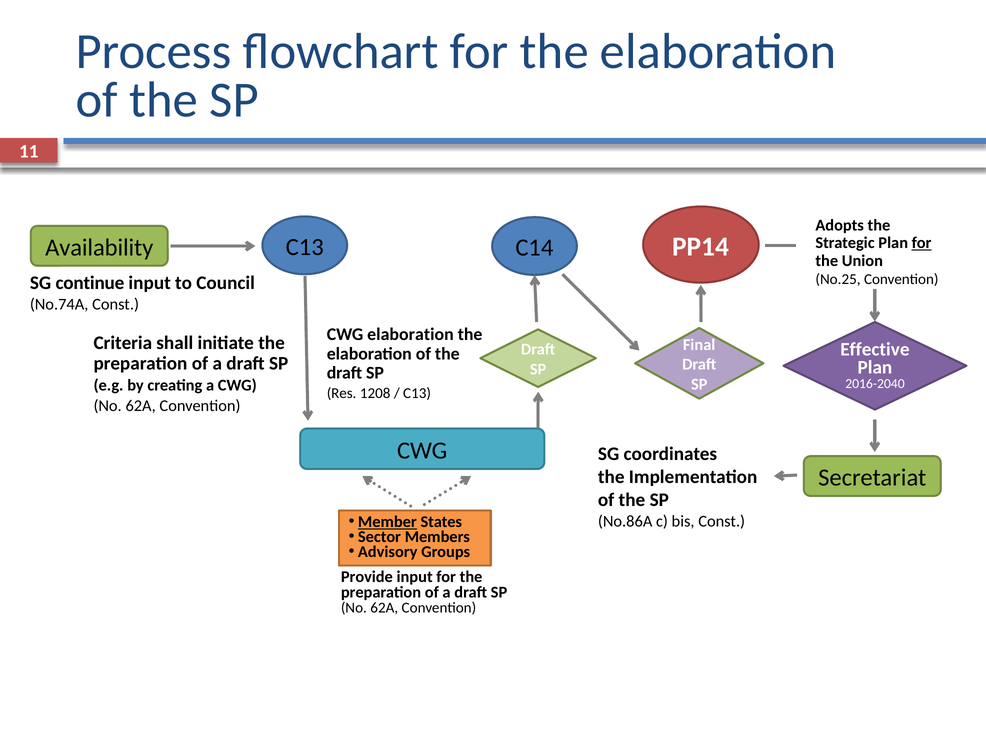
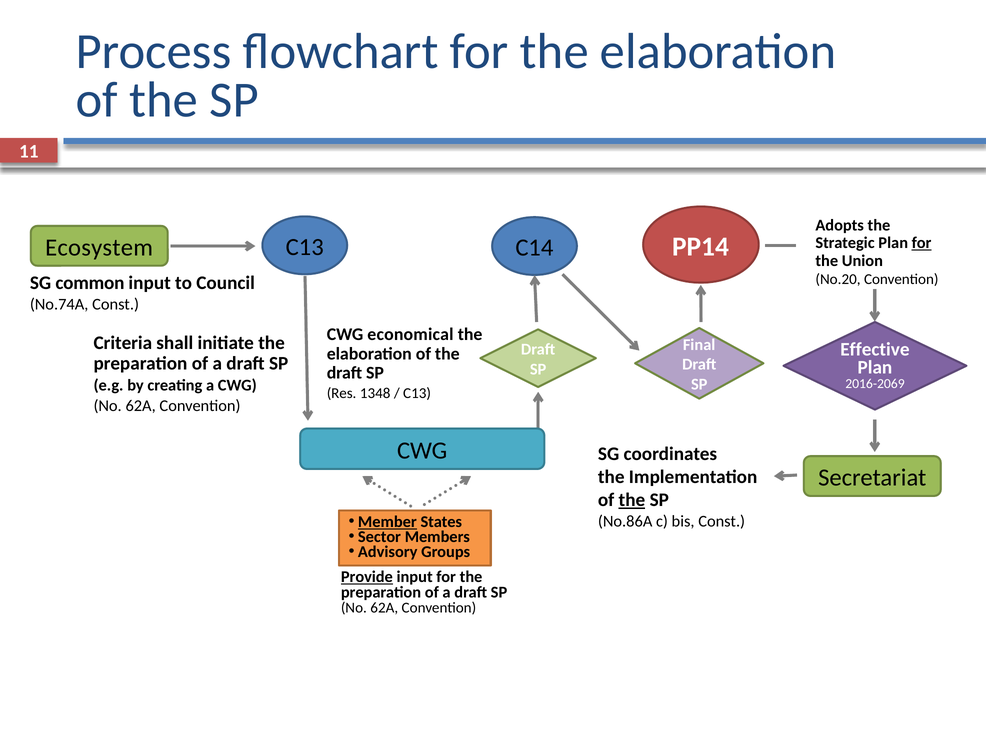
Availability: Availability -> Ecosystem (99, 248)
No.25: No.25 -> No.20 (838, 280)
continue: continue -> common (90, 283)
CWG elaboration: elaboration -> economical (410, 335)
2016-2040: 2016-2040 -> 2016-2069 (875, 384)
1208: 1208 -> 1348 (375, 394)
the underline: none -> present (632, 500)
Provide underline: none -> present (367, 577)
